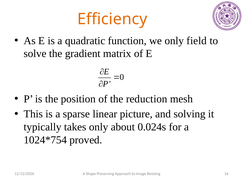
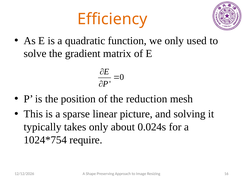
field: field -> used (197, 41)
proved: proved -> require (86, 140)
